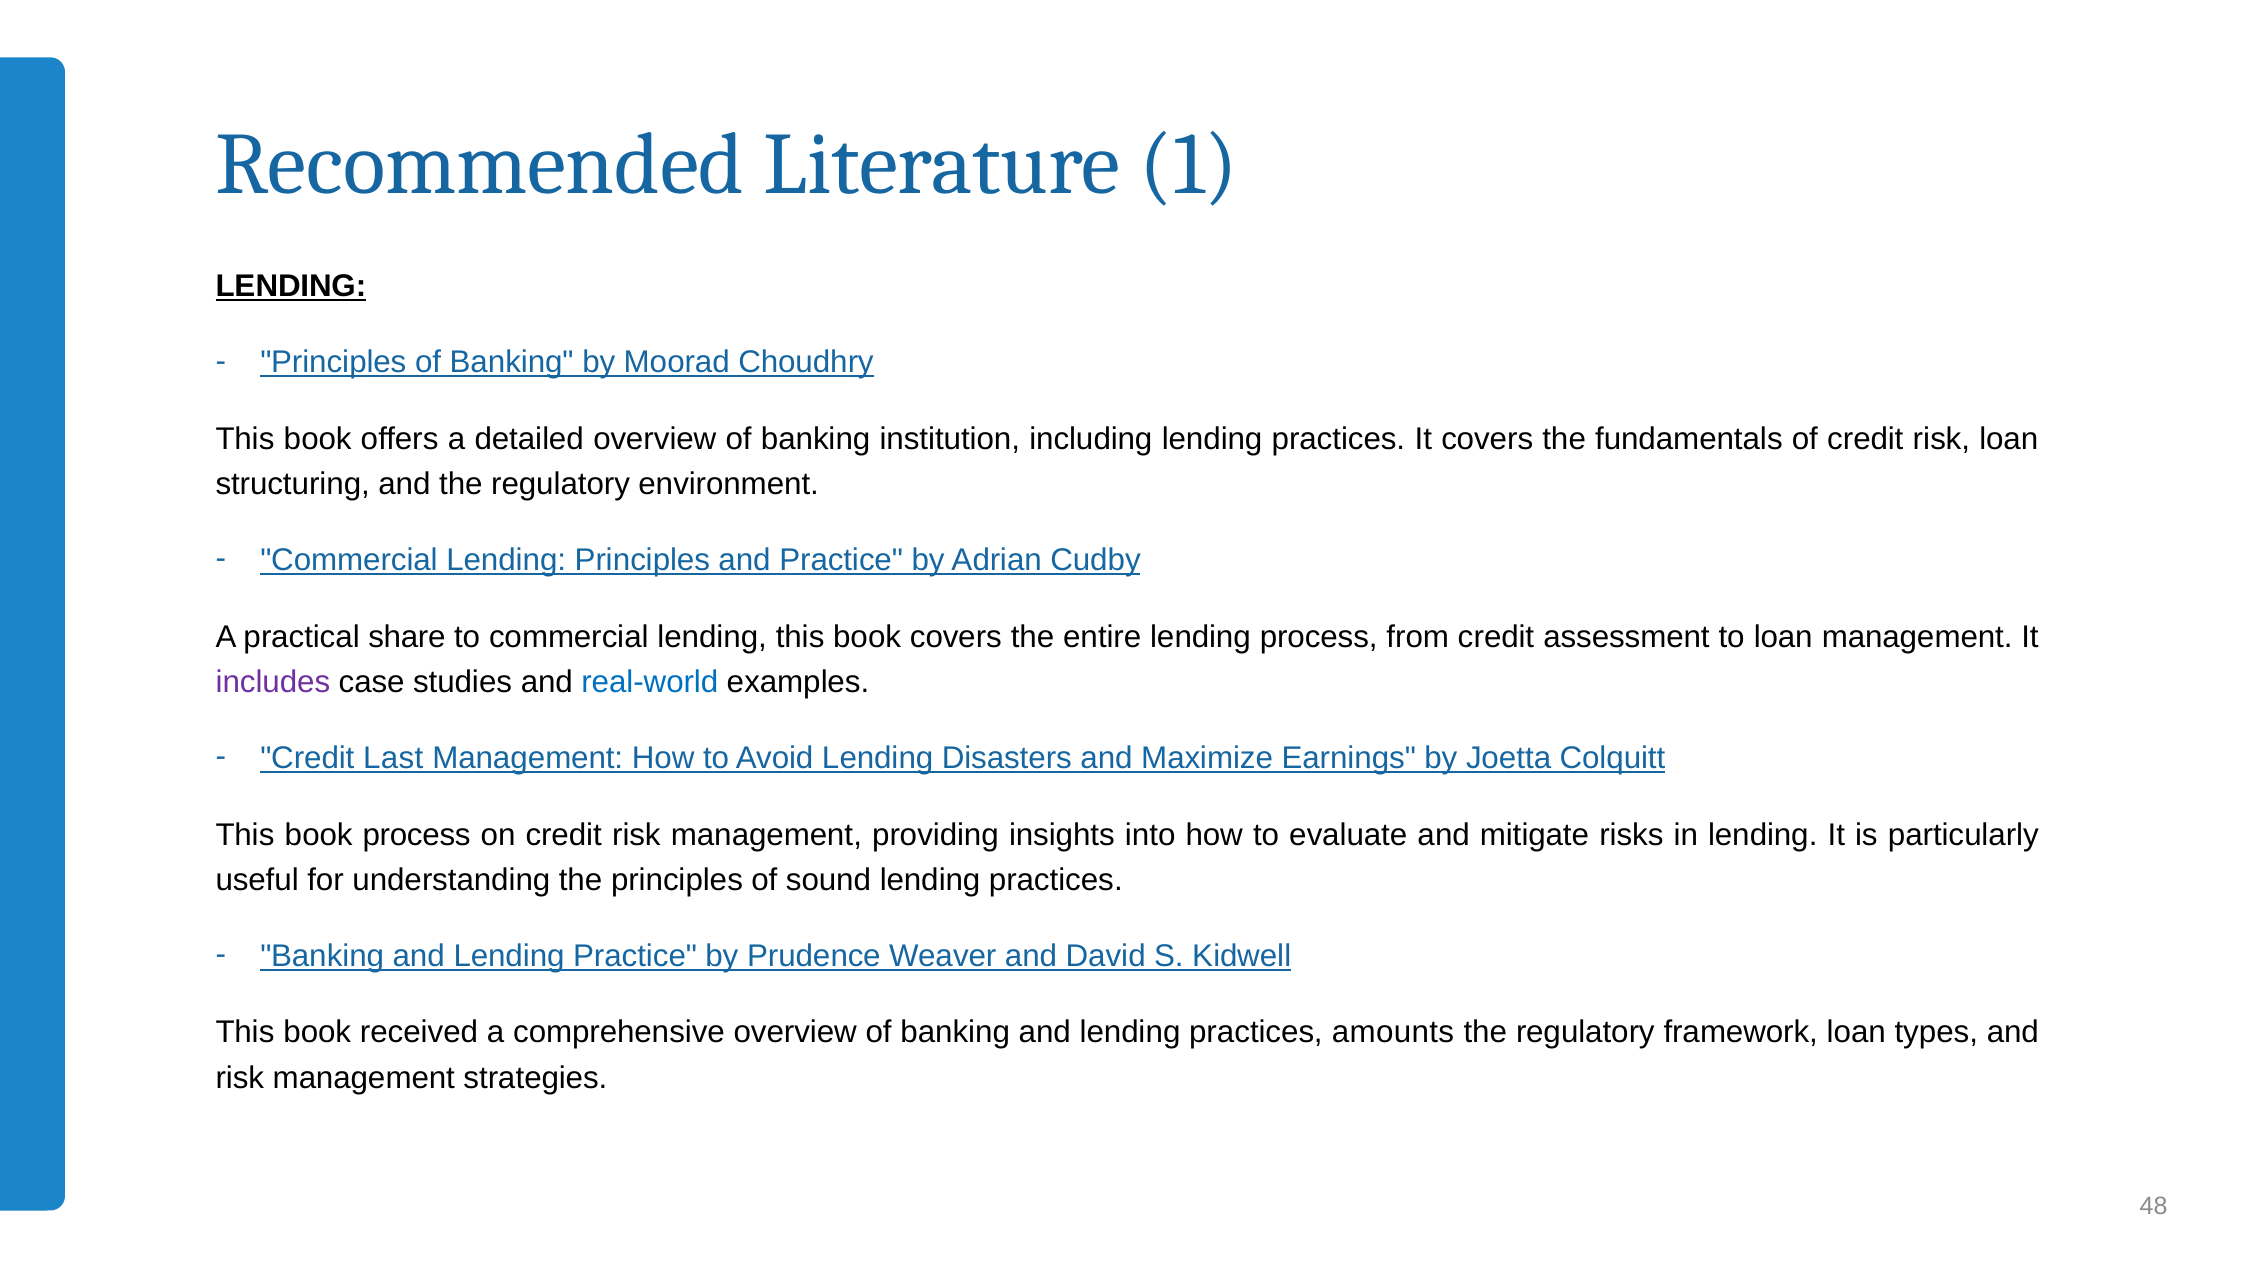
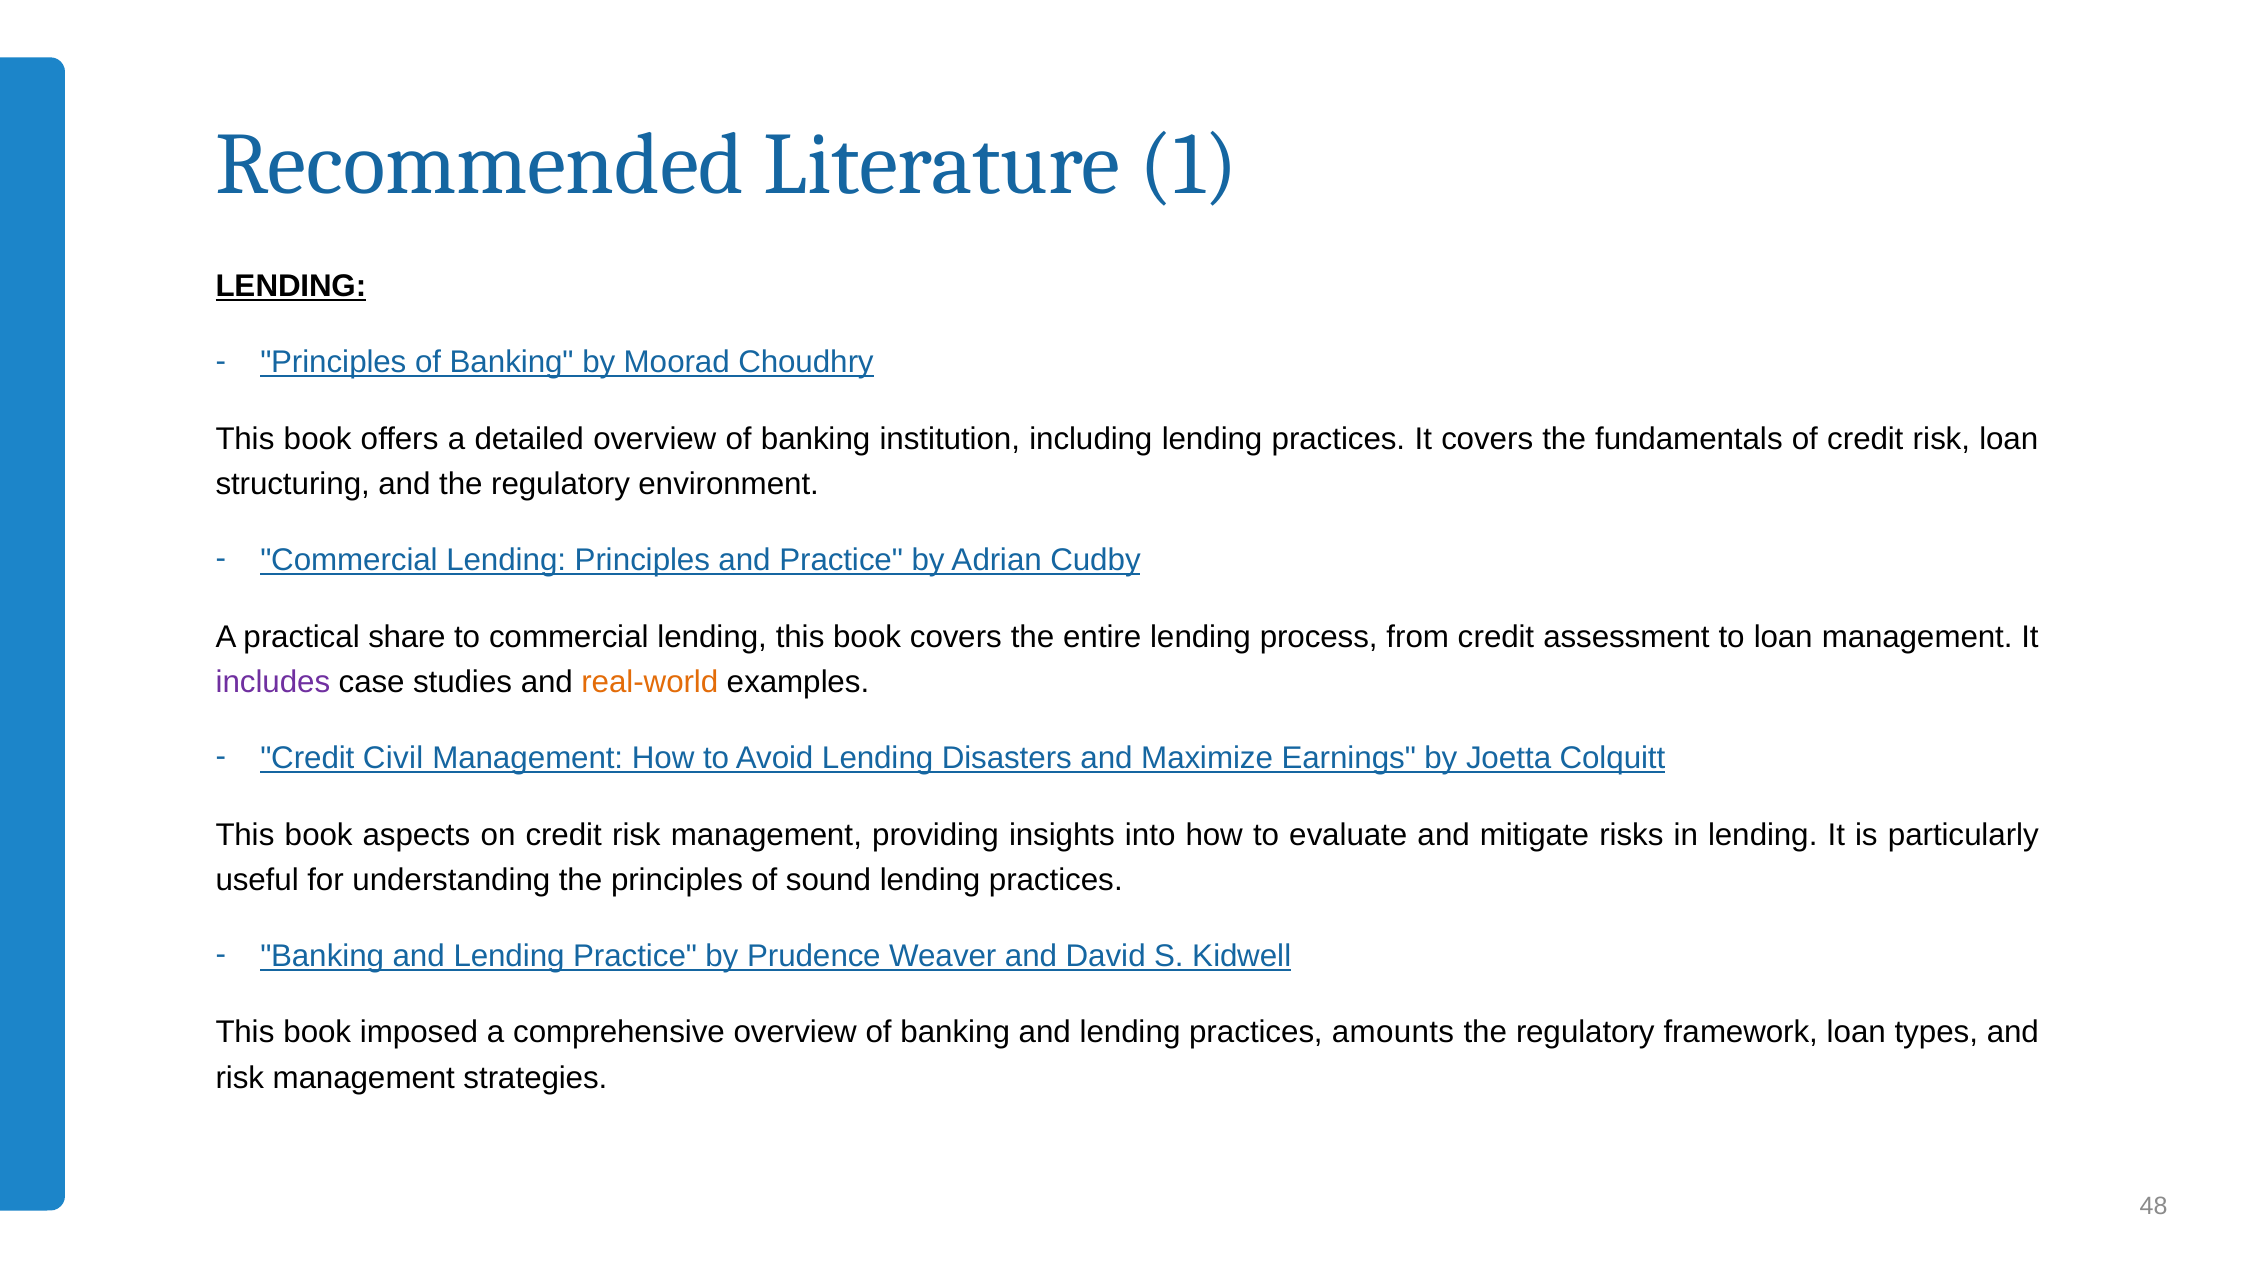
real-world colour: blue -> orange (650, 682)
Last: Last -> Civil (393, 759)
book process: process -> aspects (416, 835)
received: received -> imposed (419, 1033)
